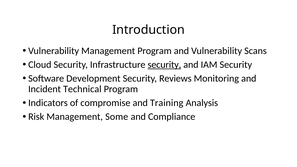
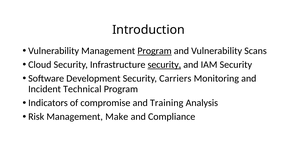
Program underline: none -> present (155, 51)
Reviews: Reviews -> Carriers (175, 78)
Some: Some -> Make (117, 117)
